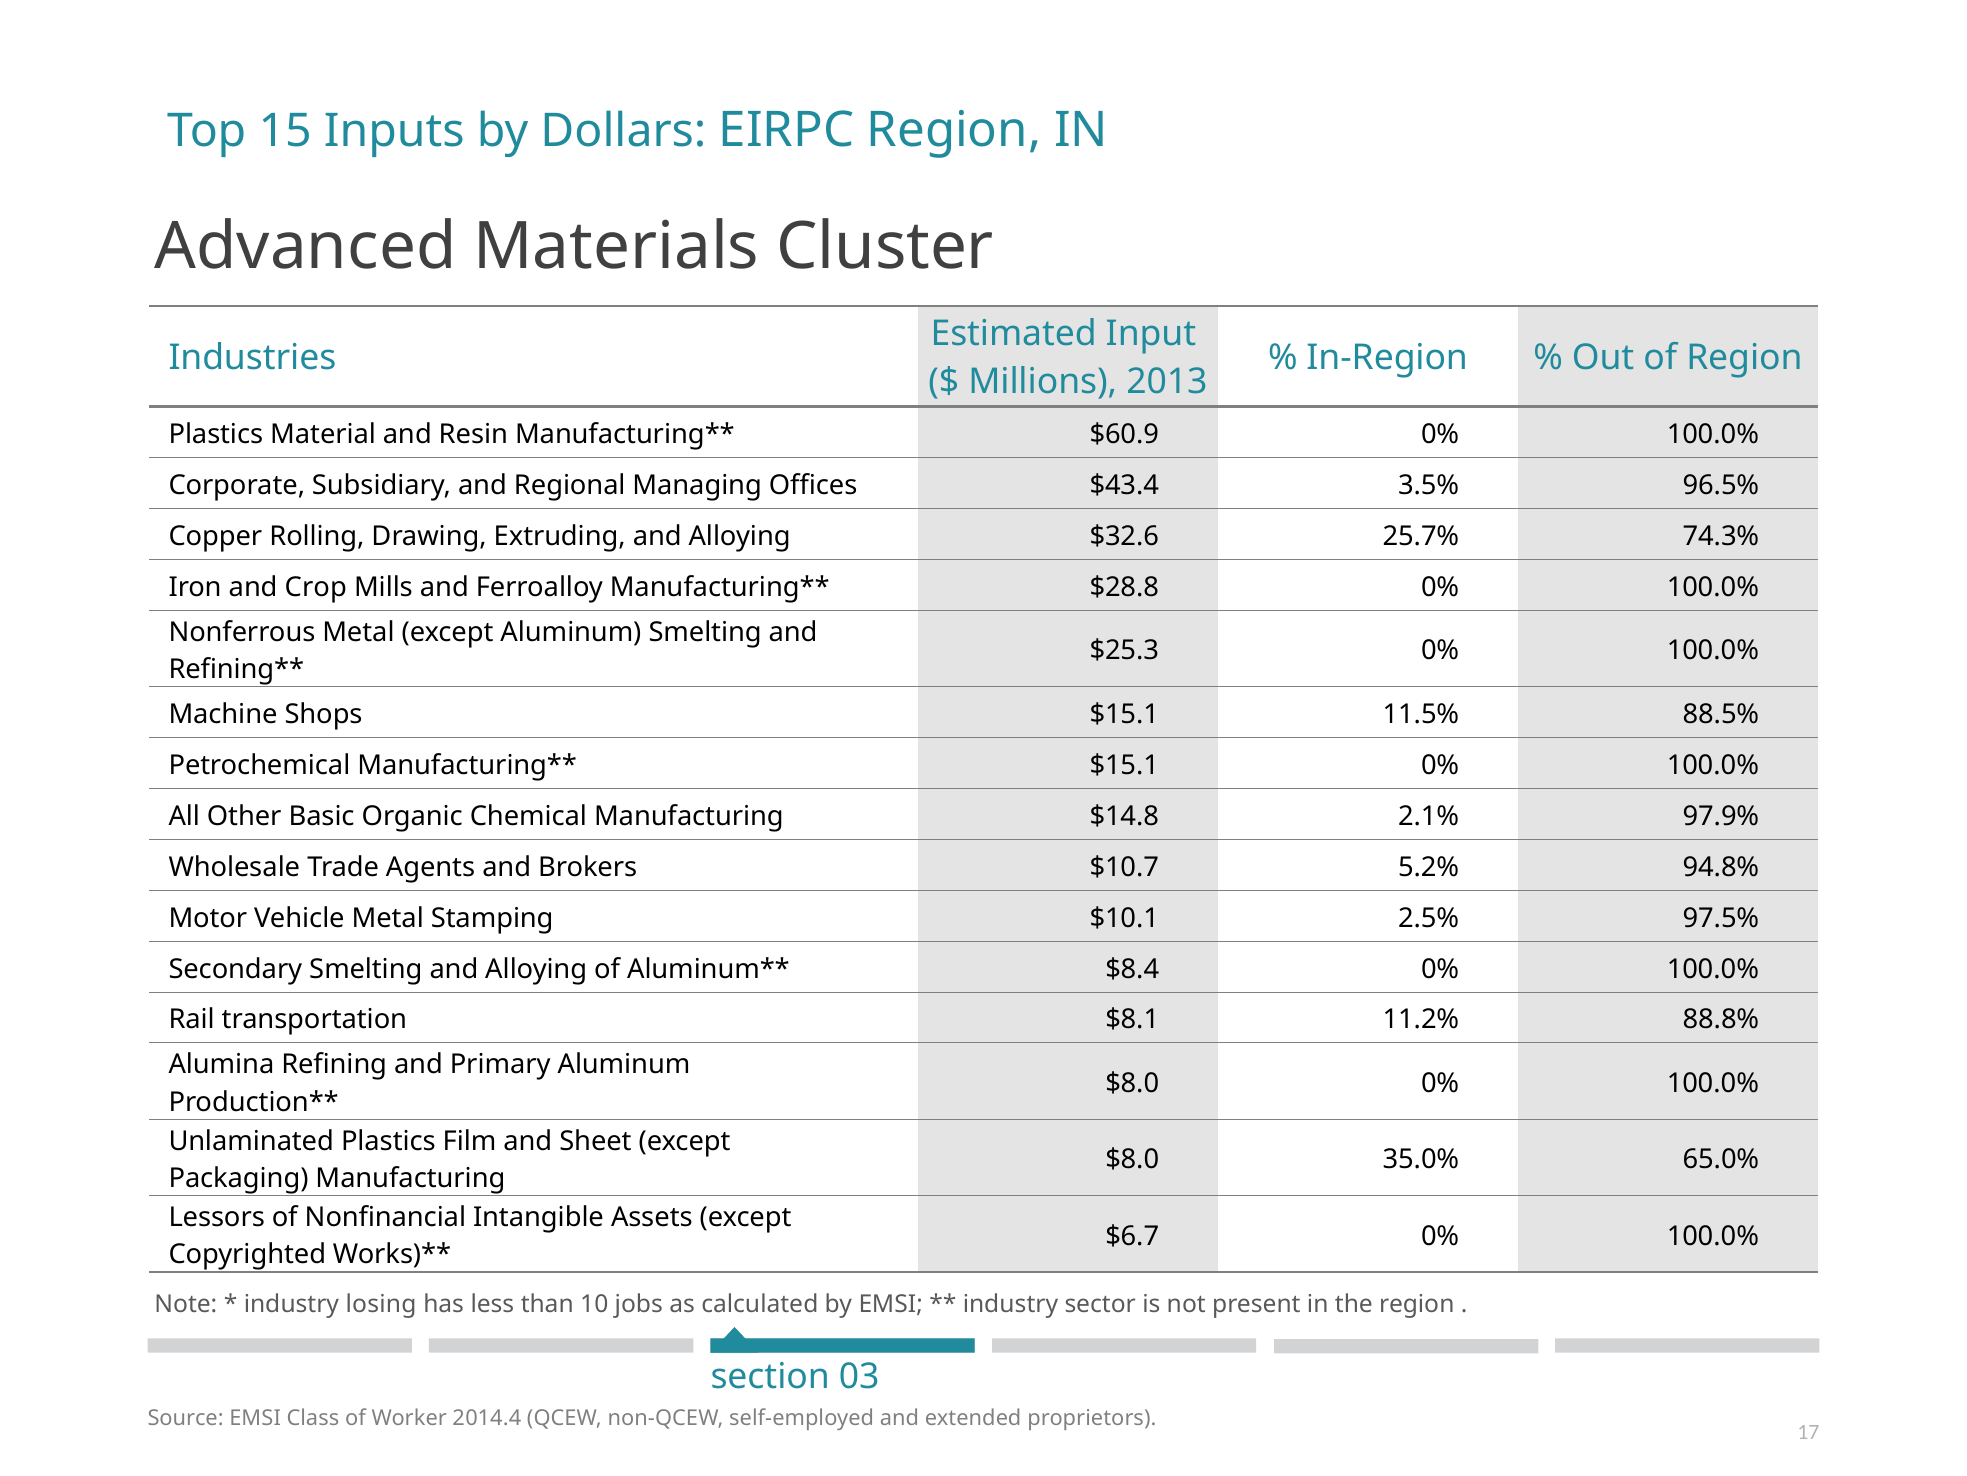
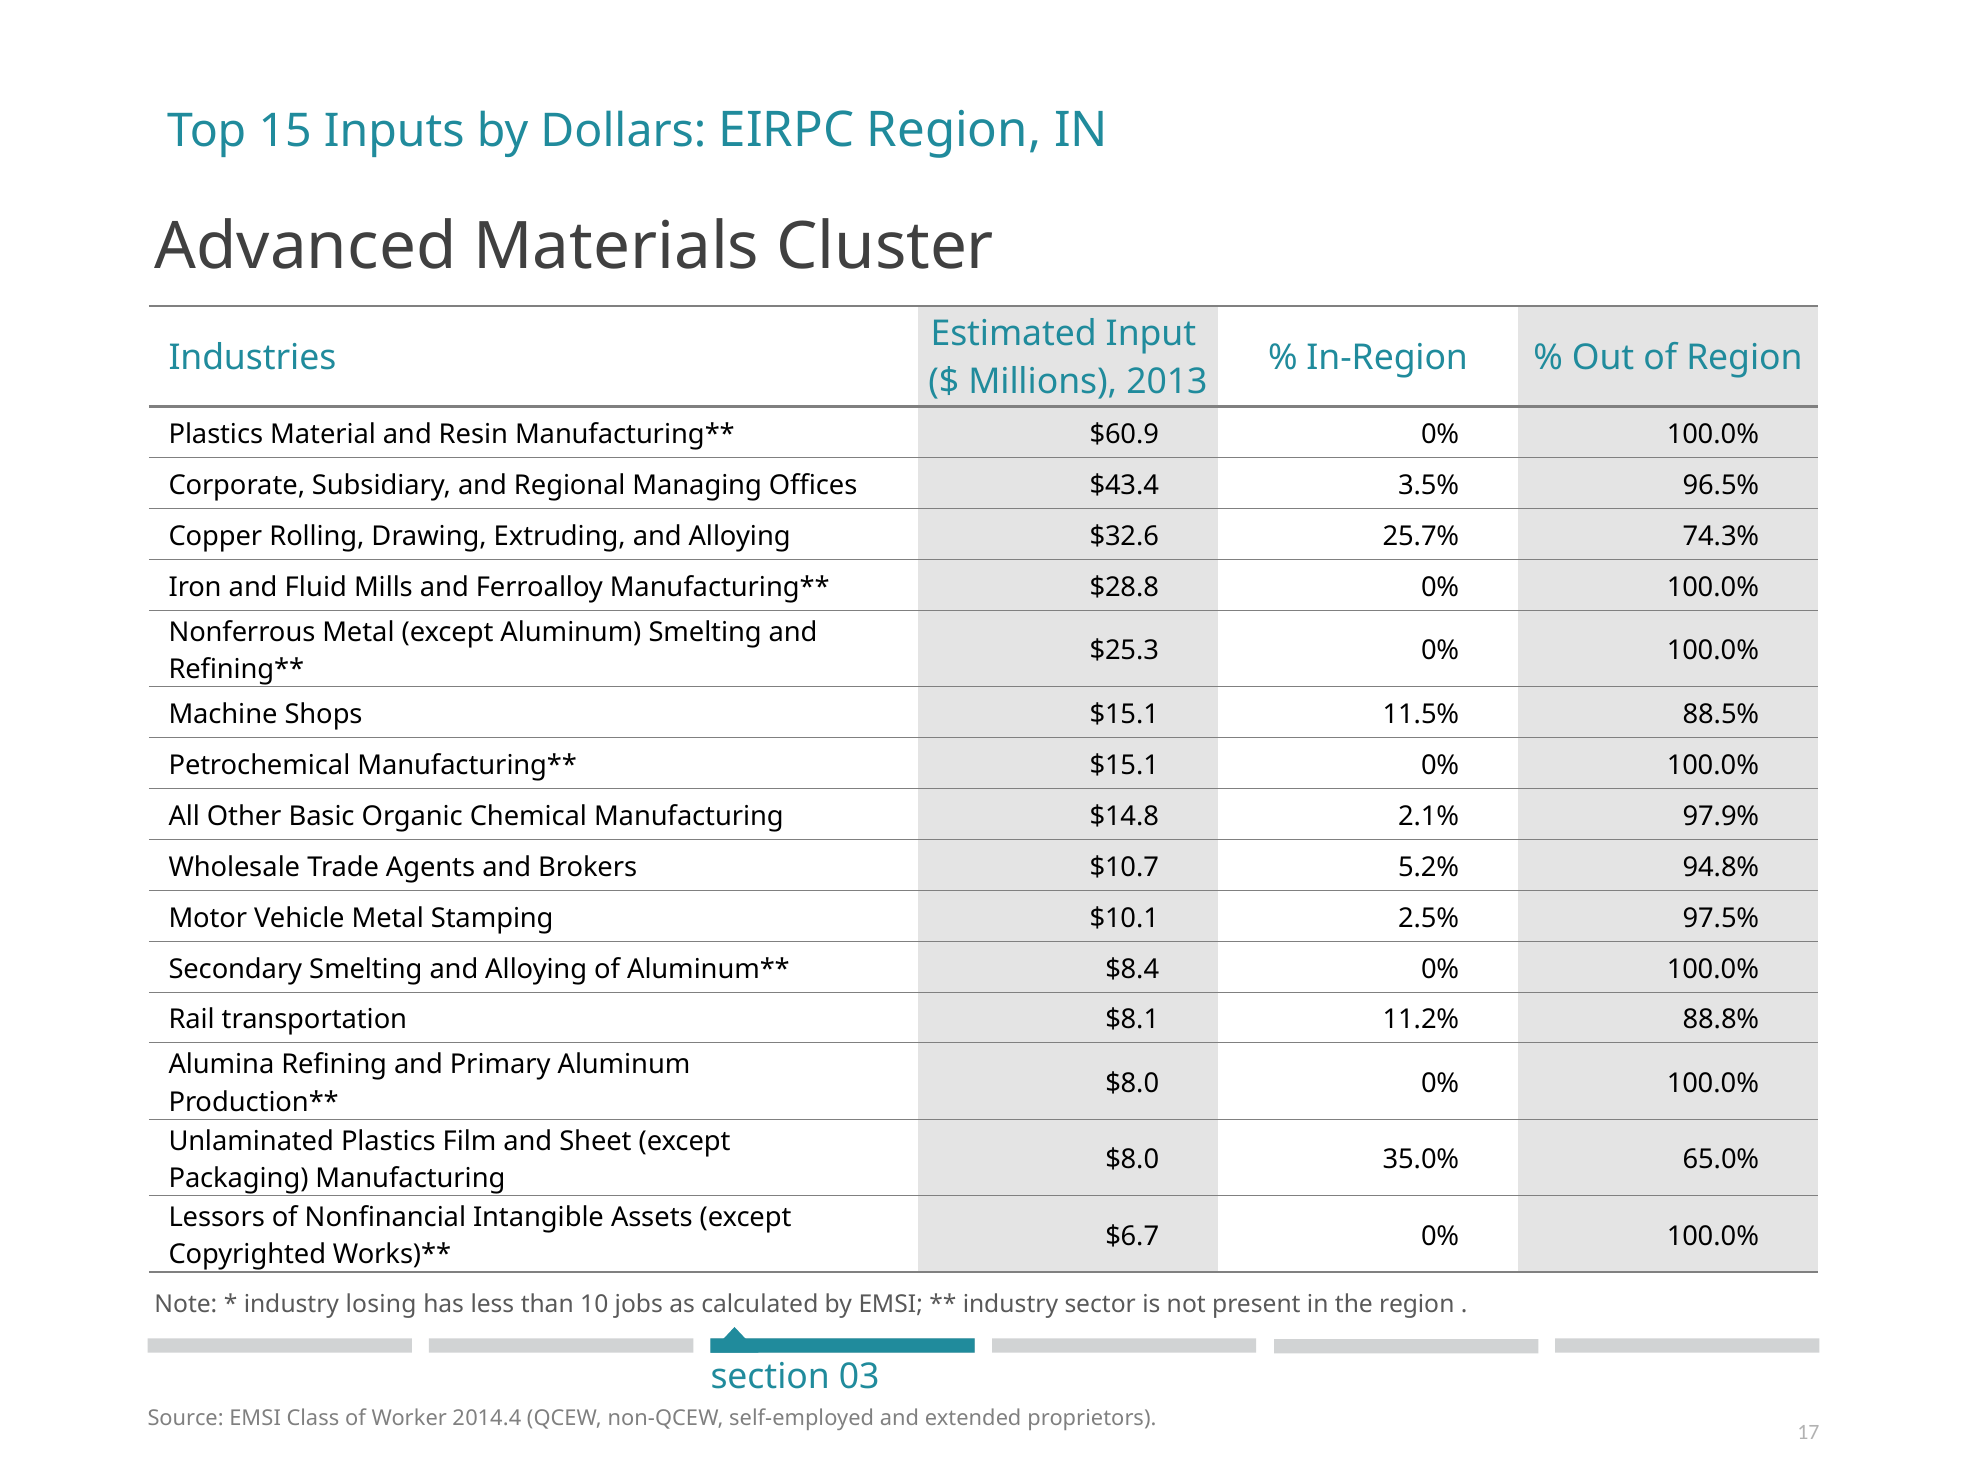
Crop: Crop -> Fluid (316, 587)
